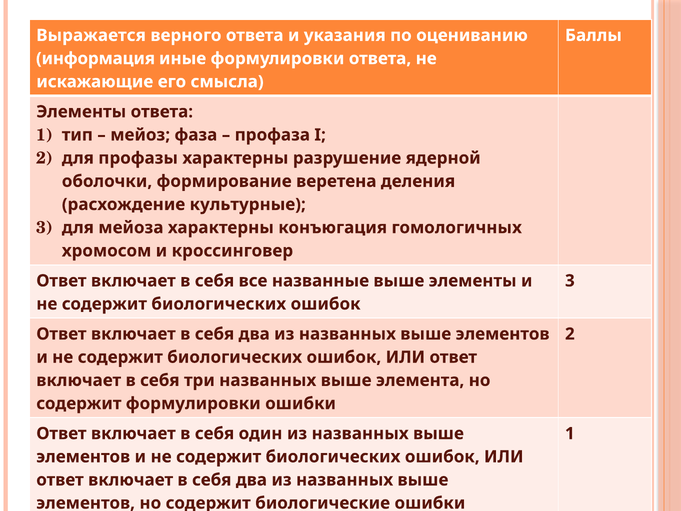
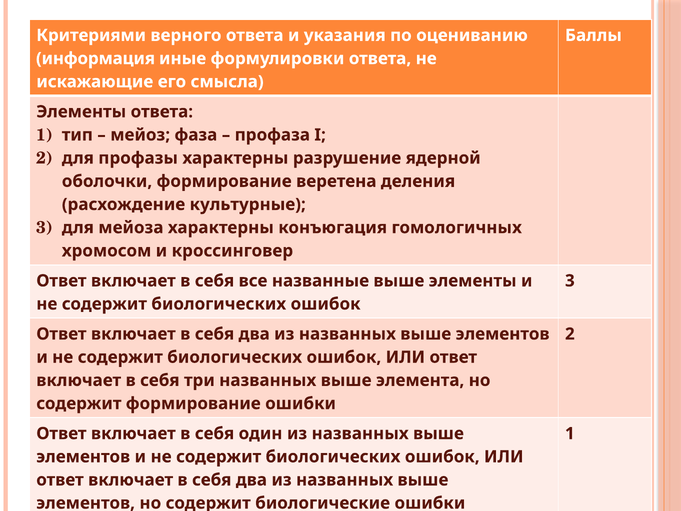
Выражается: Выражается -> Критериями (91, 35)
содержит формулировки: формулировки -> формирование (193, 403)
